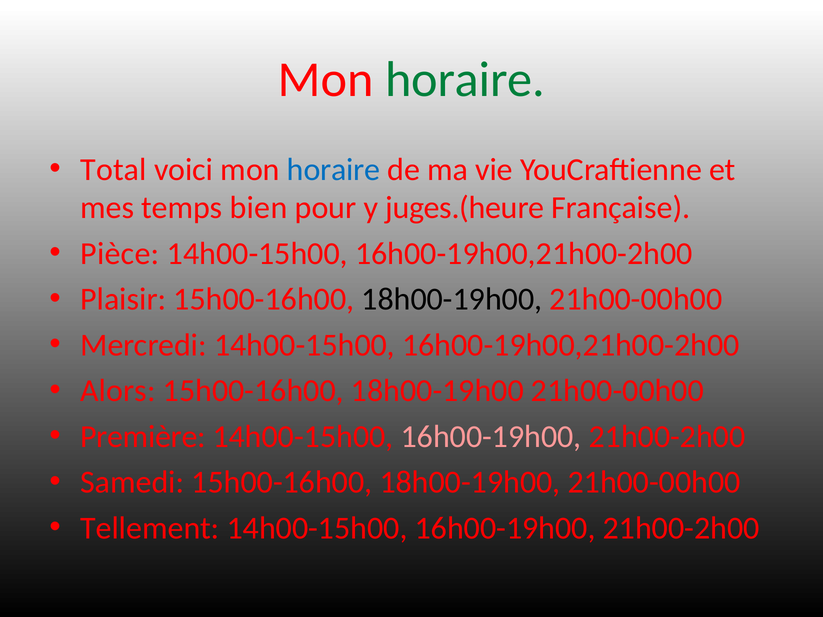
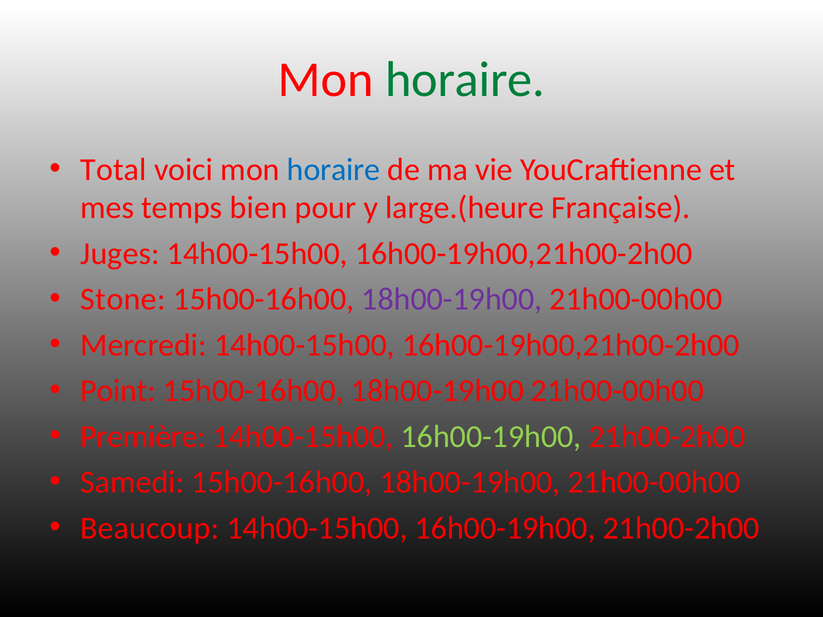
juges.(heure: juges.(heure -> large.(heure (465, 208)
Pièce: Pièce -> Juges (120, 254)
Plaisir: Plaisir -> Stone (123, 300)
18h00-19h00 colour: black -> purple (452, 300)
Alors: Alors -> Point (118, 391)
16h00-19h00 colour: pink -> light green (491, 437)
Tellement: Tellement -> Beaucoup (150, 528)
